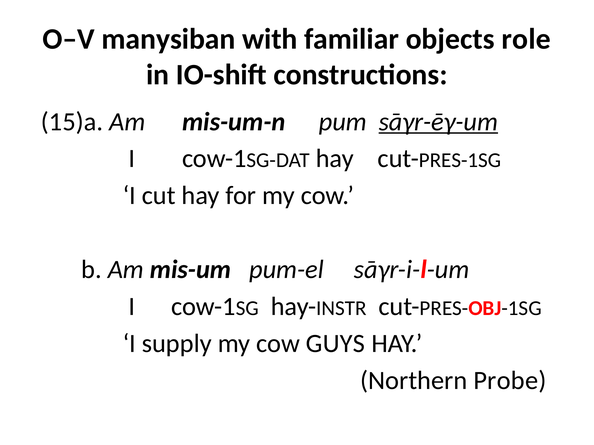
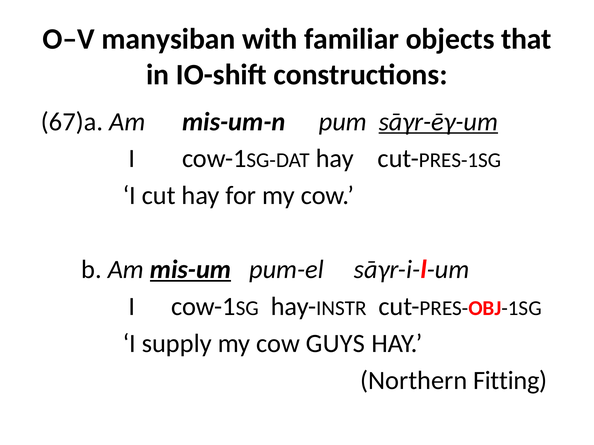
role: role -> that (526, 39)
15)a: 15)a -> 67)a (72, 122)
mis-um underline: none -> present (191, 270)
Probe: Probe -> Fitting (510, 381)
